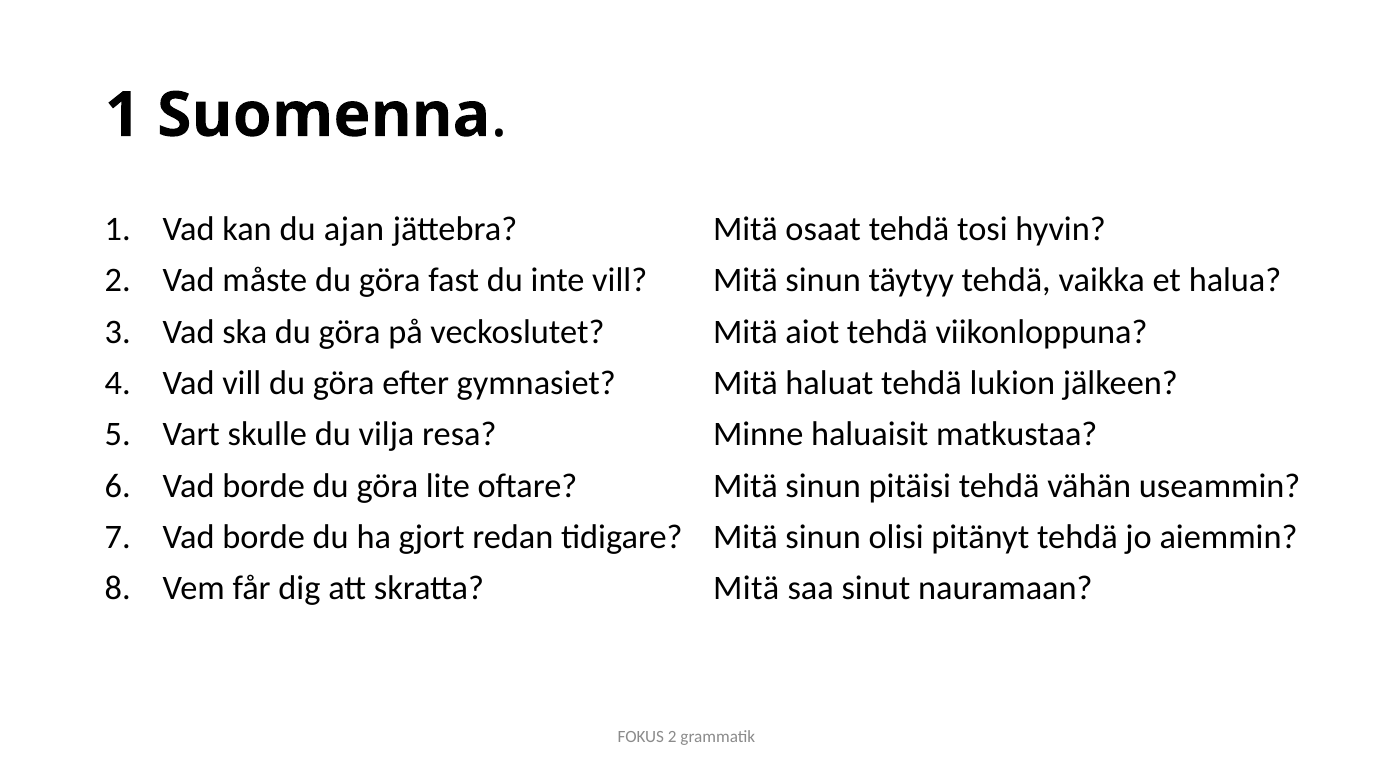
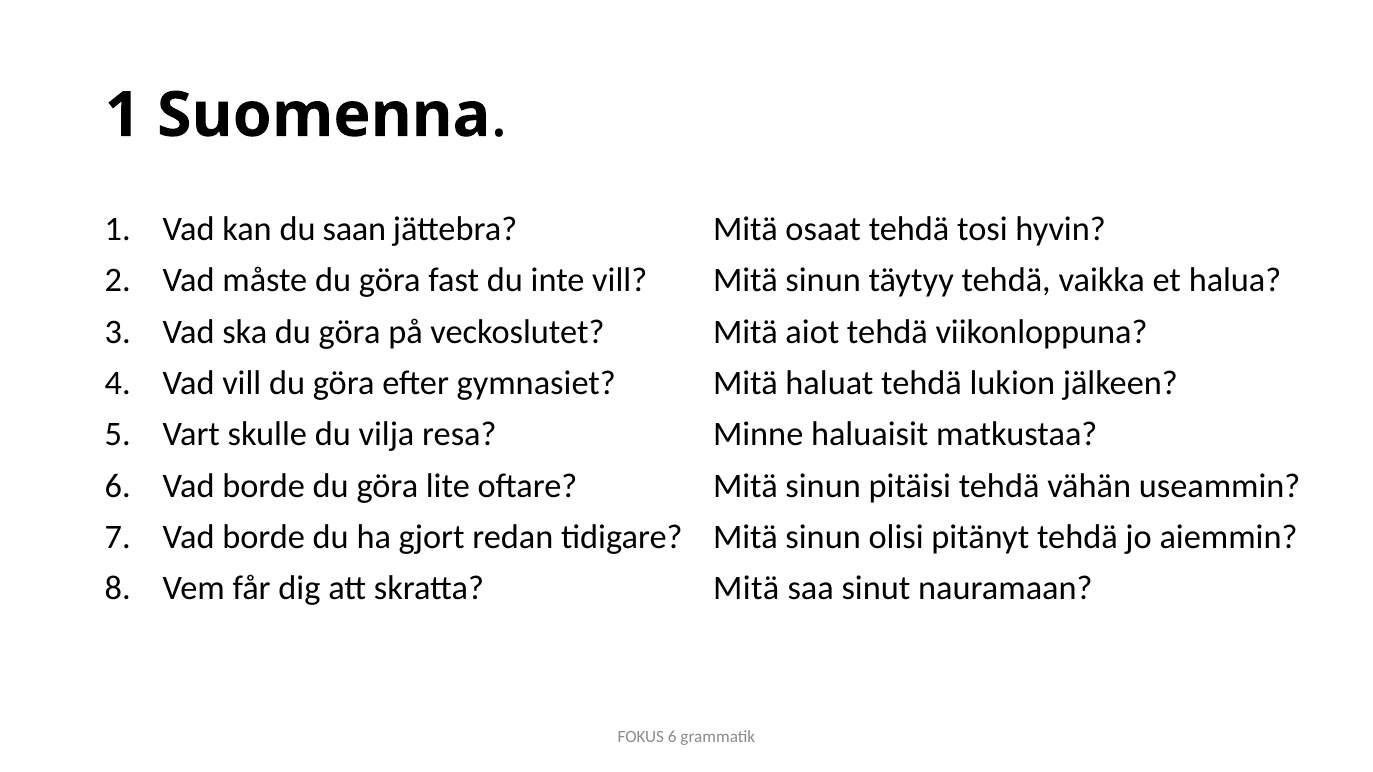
ajan: ajan -> saan (354, 229)
FOKUS 2: 2 -> 6 (672, 737)
